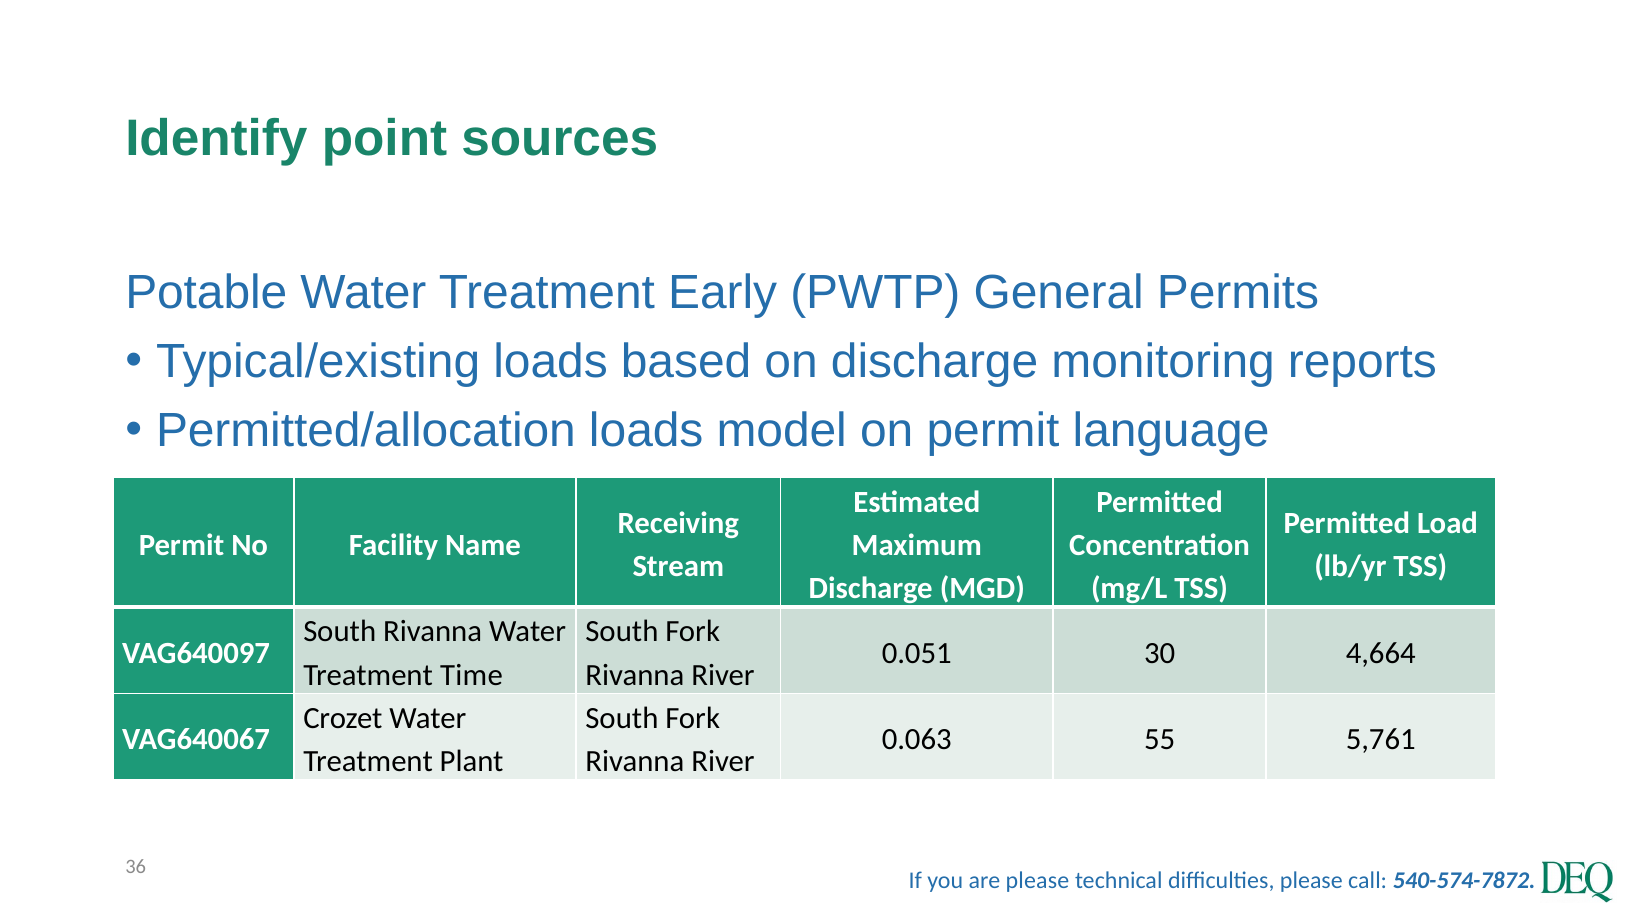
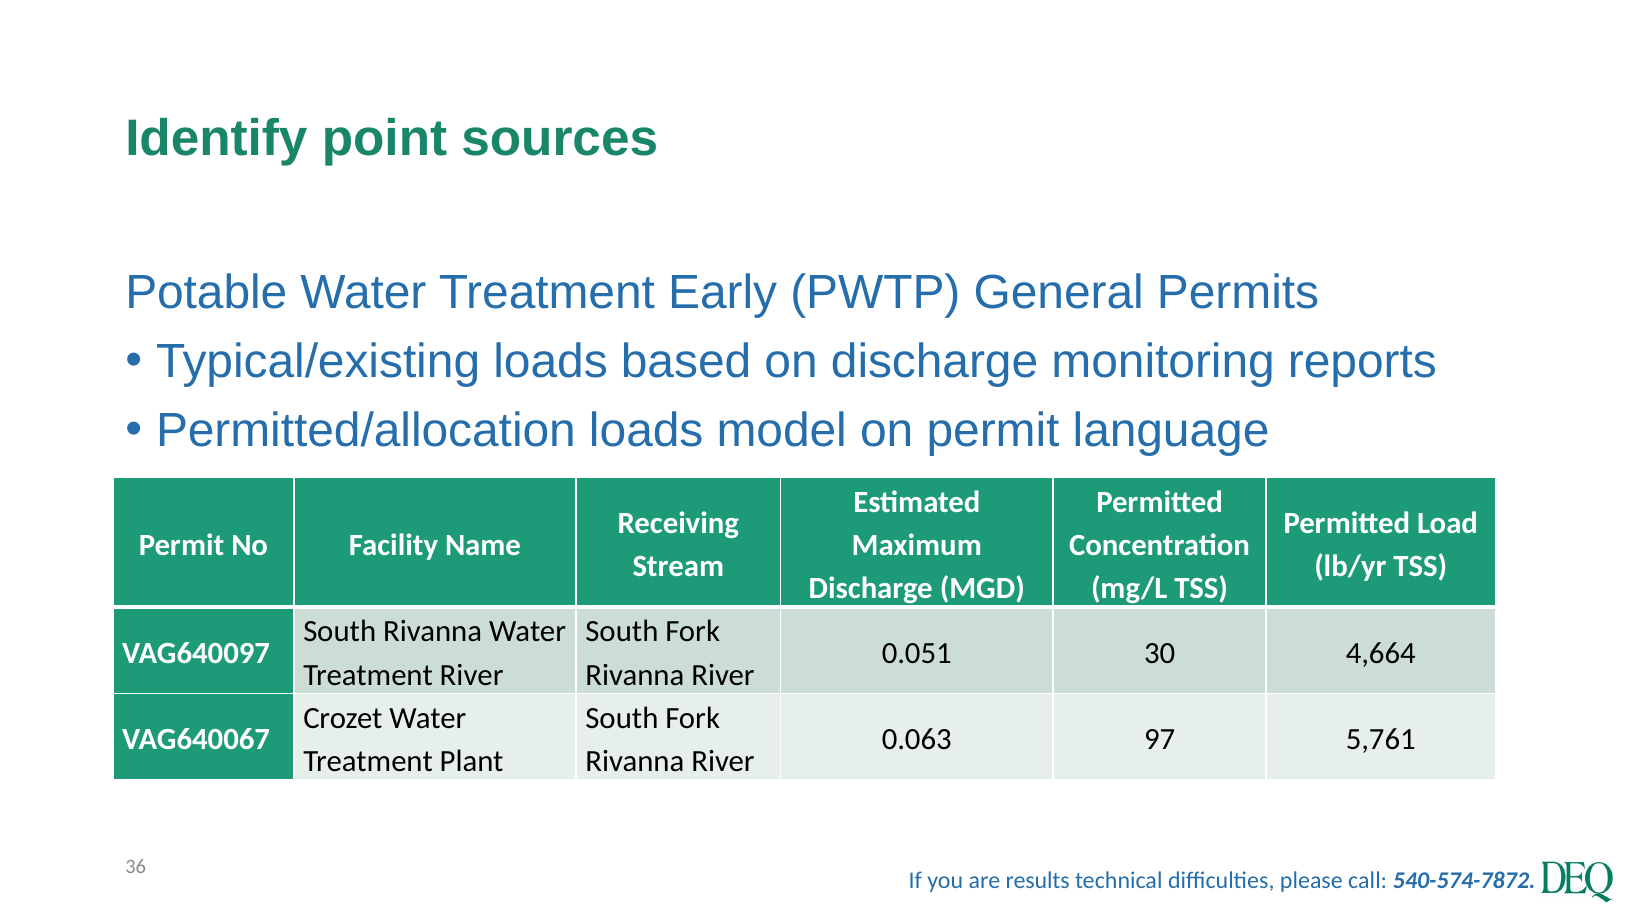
Treatment Time: Time -> River (472, 675)
55: 55 -> 97 (1160, 740)
are please: please -> results (1038, 881)
